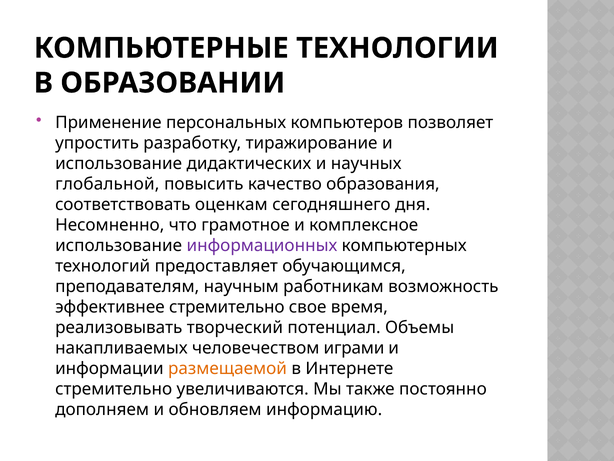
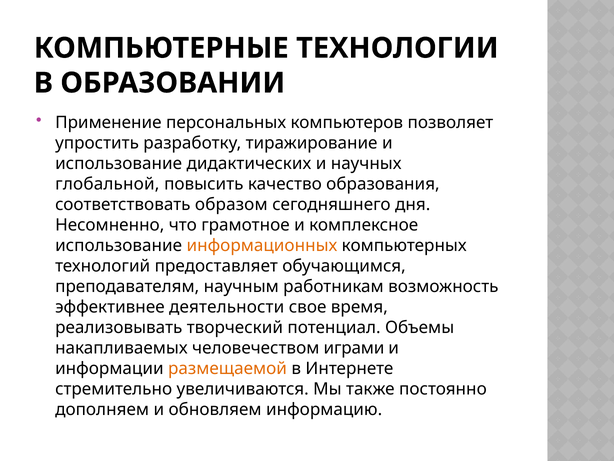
оценкам: оценкам -> образом (231, 204)
информационных colour: purple -> orange (262, 245)
эффективнее стремительно: стремительно -> деятельности (227, 307)
